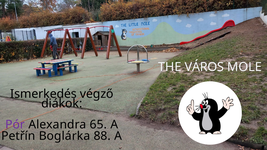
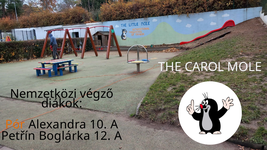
VÁROS: VÁROS -> CAROL (204, 67)
Ismerkedés: Ismerkedés -> Nemzetközi (44, 94)
Pór colour: purple -> orange (15, 125)
65: 65 -> 10 (98, 125)
88: 88 -> 12 (102, 136)
